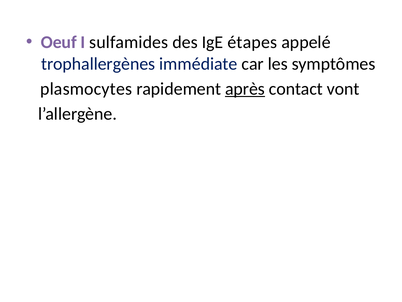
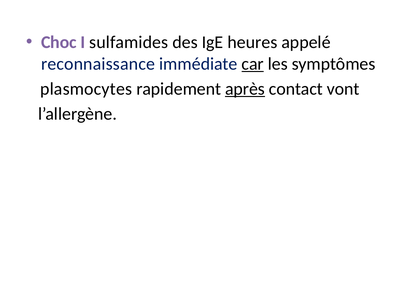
Oeuf: Oeuf -> Choc (59, 42)
étapes: étapes -> heures (252, 42)
trophallergènes: trophallergènes -> reconnaissance (98, 64)
car underline: none -> present (253, 64)
